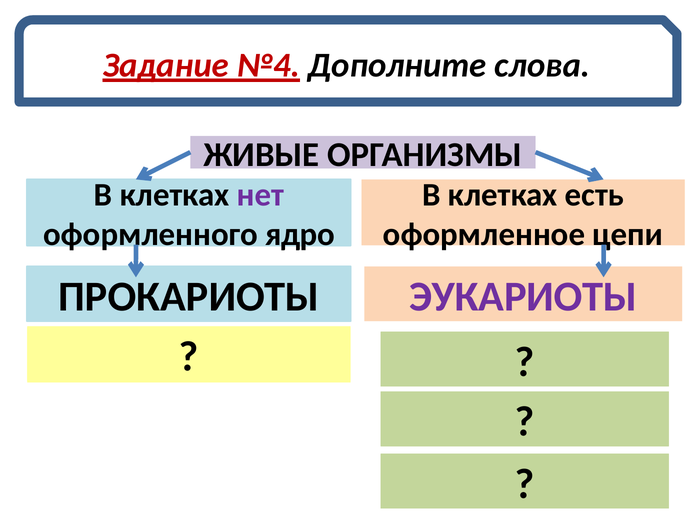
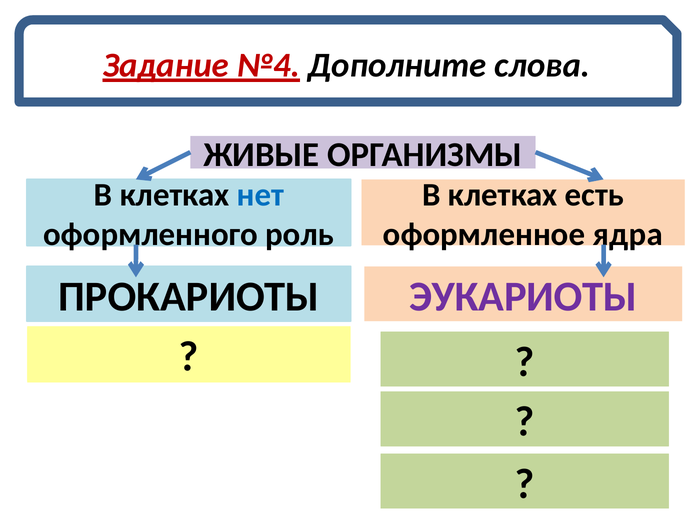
нет colour: purple -> blue (260, 195)
ядро: ядро -> роль (300, 234)
цепи: цепи -> ядра (628, 234)
